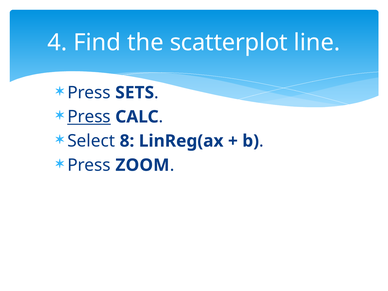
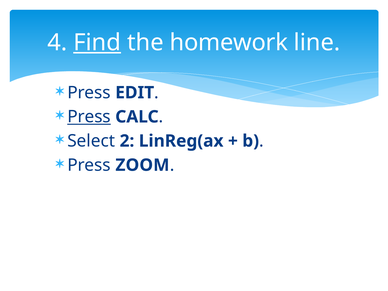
Find underline: none -> present (97, 43)
scatterplot: scatterplot -> homework (229, 43)
SETS: SETS -> EDIT (135, 93)
8: 8 -> 2 (127, 141)
